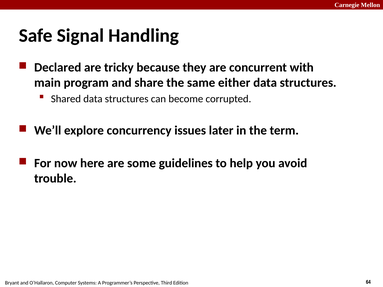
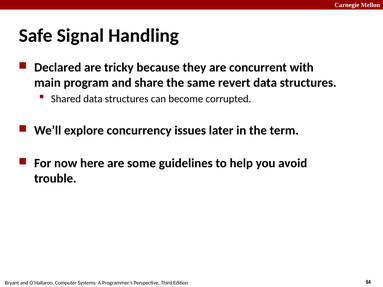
either: either -> revert (234, 83)
